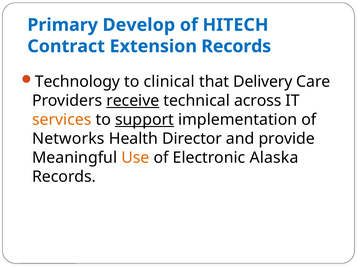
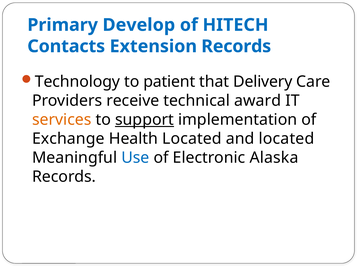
Contract: Contract -> Contacts (66, 46)
clinical: clinical -> patient (169, 82)
receive underline: present -> none (133, 101)
across: across -> award (258, 101)
Networks: Networks -> Exchange (68, 139)
Health Director: Director -> Located (192, 139)
and provide: provide -> located (286, 139)
Use colour: orange -> blue (135, 158)
